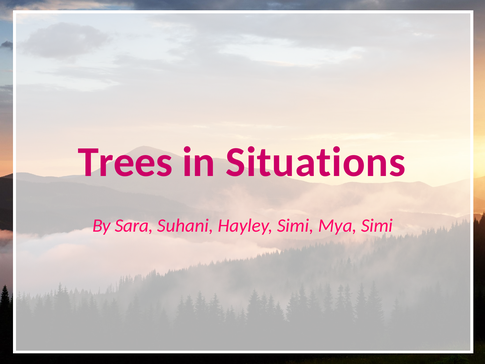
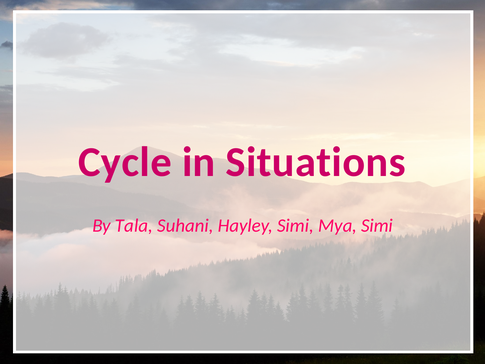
Trees: Trees -> Cycle (125, 162)
Sara: Sara -> Tala (134, 225)
